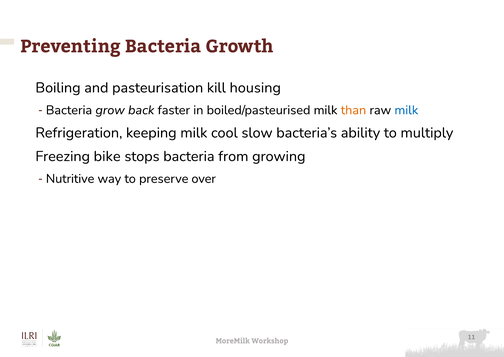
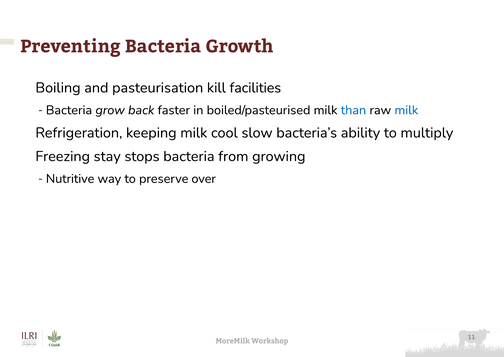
housing: housing -> facilities (255, 88)
than colour: orange -> blue (353, 110)
bike: bike -> stay (107, 156)
